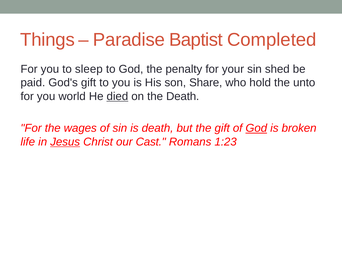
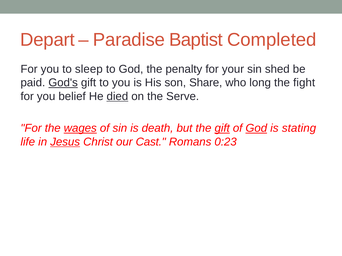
Things: Things -> Depart (47, 40)
God's underline: none -> present (63, 83)
hold: hold -> long (260, 83)
unto: unto -> fight (304, 83)
world: world -> belief (72, 97)
the Death: Death -> Serve (183, 97)
wages underline: none -> present (80, 128)
gift underline: none -> present (222, 128)
broken: broken -> stating (299, 128)
1:23: 1:23 -> 0:23 (226, 142)
